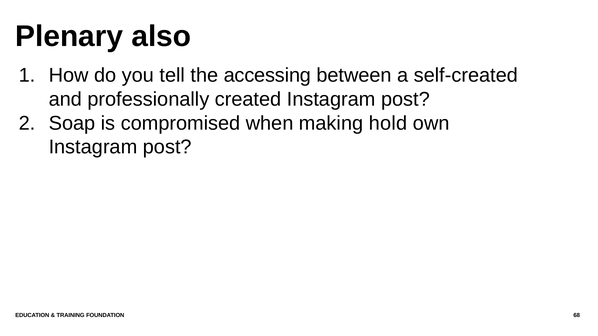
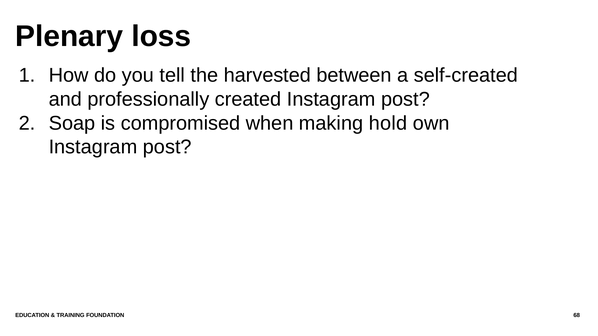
also: also -> loss (161, 36)
accessing: accessing -> harvested (267, 75)
